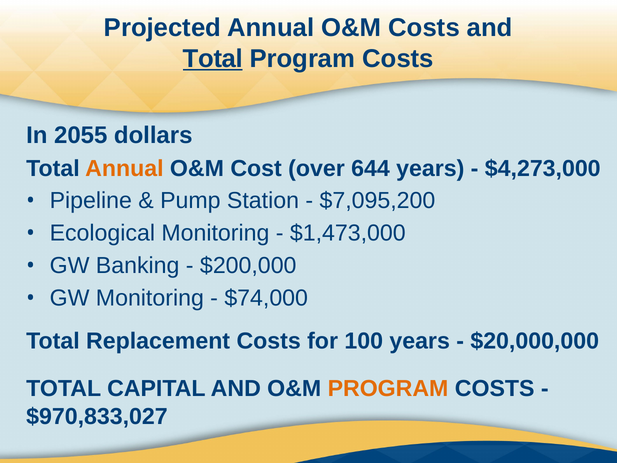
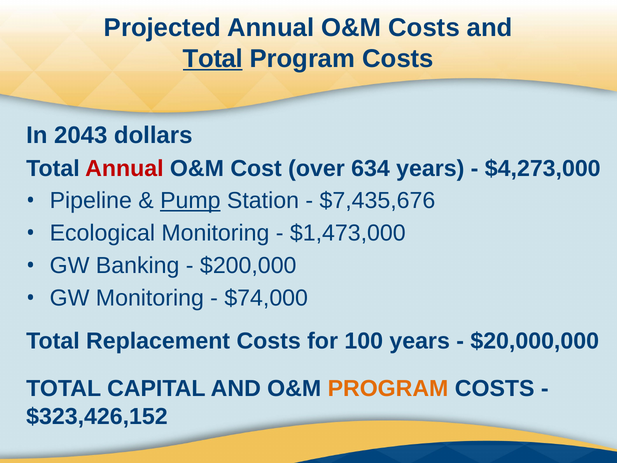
2055: 2055 -> 2043 (81, 135)
Annual colour: orange -> red (124, 168)
644: 644 -> 634 (370, 168)
Pump underline: none -> present (190, 201)
$7,095,200: $7,095,200 -> $7,435,676 (377, 201)
$970,833,027: $970,833,027 -> $323,426,152 (97, 416)
